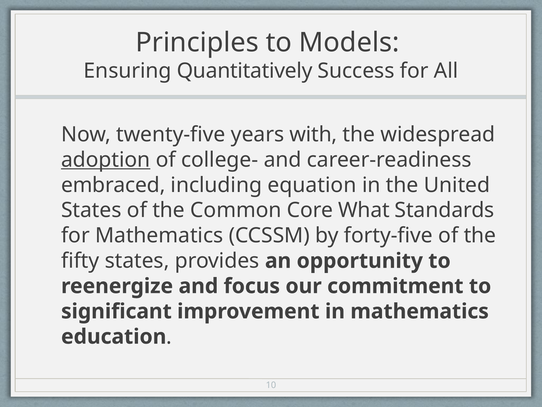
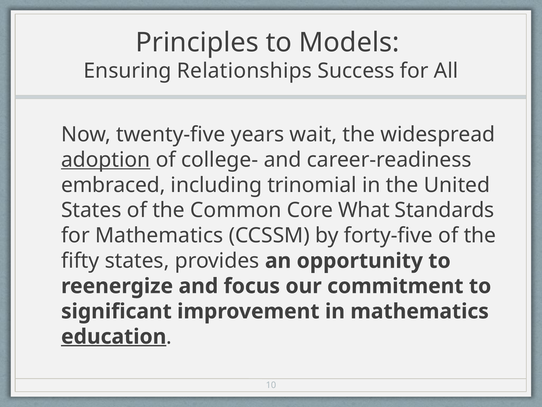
Quantitatively: Quantitatively -> Relationships (244, 71)
with: with -> wait (313, 134)
equation: equation -> trinomial (312, 185)
education underline: none -> present (114, 336)
